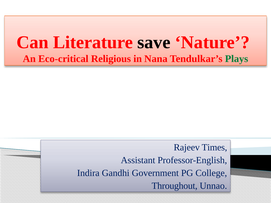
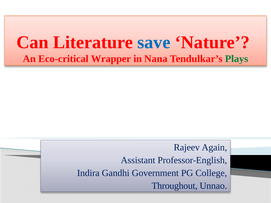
save colour: black -> blue (154, 42)
Religious: Religious -> Wrapper (111, 59)
Times: Times -> Again (214, 148)
